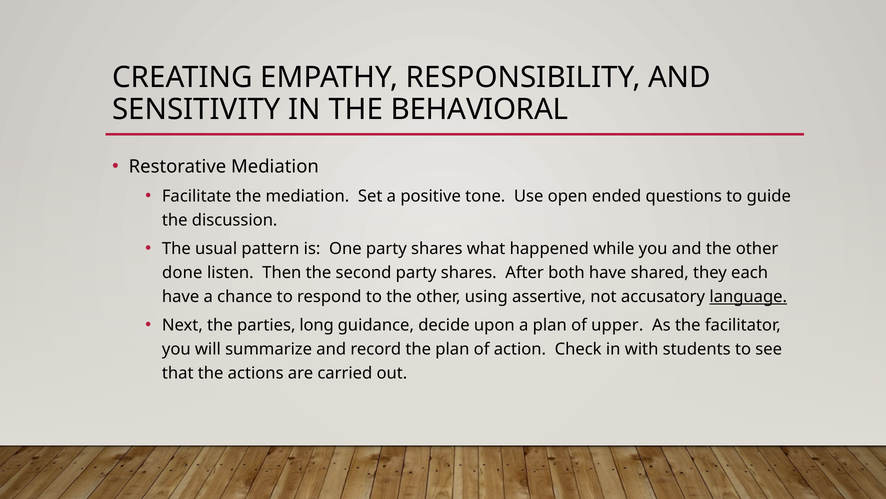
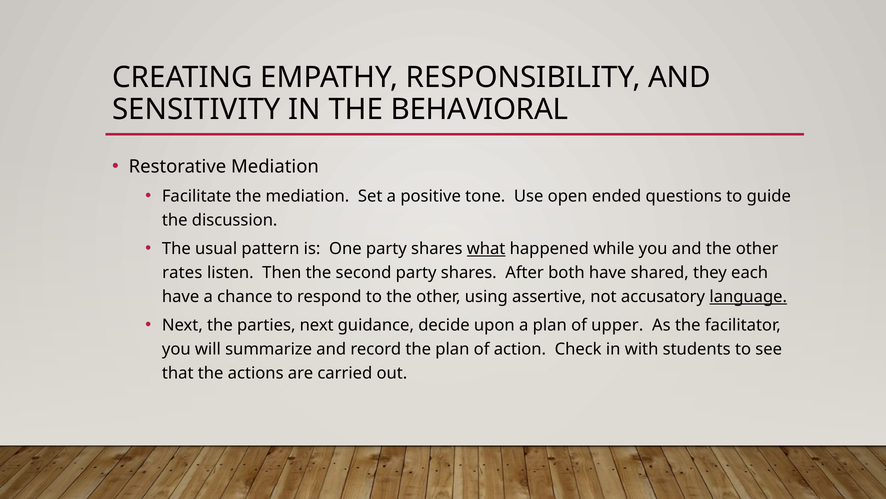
what underline: none -> present (486, 249)
done: done -> rates (182, 272)
parties long: long -> next (317, 325)
